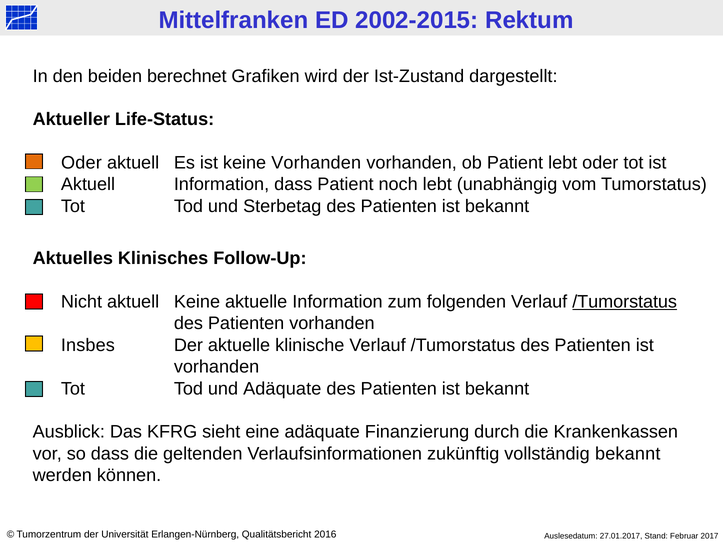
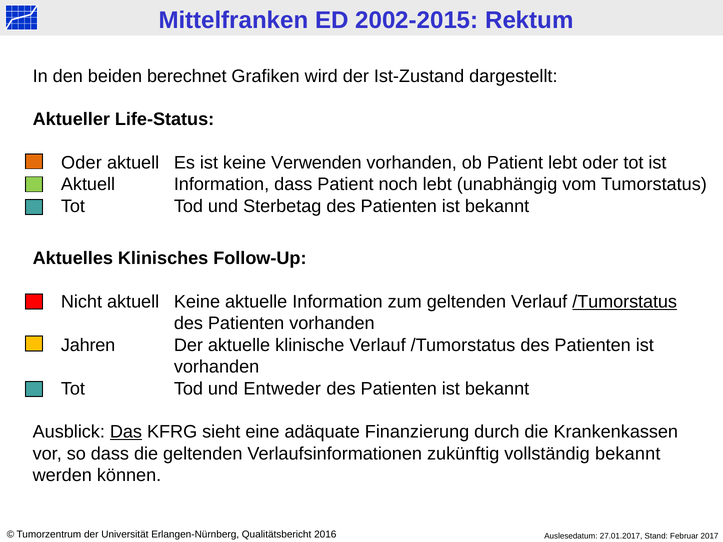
keine Vorhanden: Vorhanden -> Verwenden (316, 163)
zum folgenden: folgenden -> geltenden (466, 302)
Insbes: Insbes -> Jahren (88, 345)
und Adäquate: Adäquate -> Entweder (282, 389)
Das underline: none -> present (126, 432)
